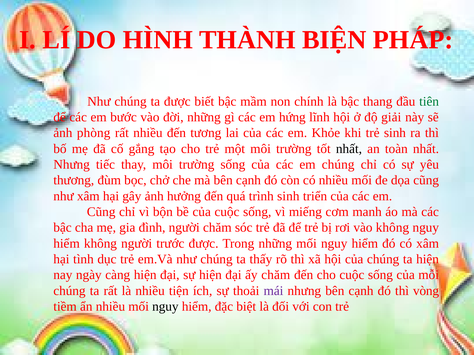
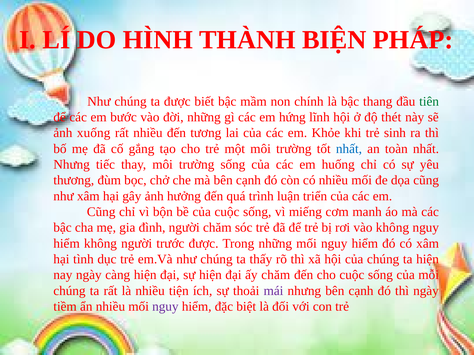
giải: giải -> thét (391, 117)
phòng: phòng -> xuống (94, 133)
nhất colour: black -> blue (349, 149)
em chúng: chúng -> huống (338, 165)
trình sinh: sinh -> luận (288, 196)
thì vòng: vòng -> ngày (426, 291)
nguy colour: black -> purple (165, 307)
